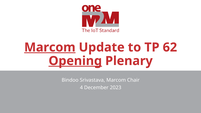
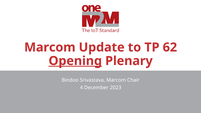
Marcom underline: present -> none (50, 47)
